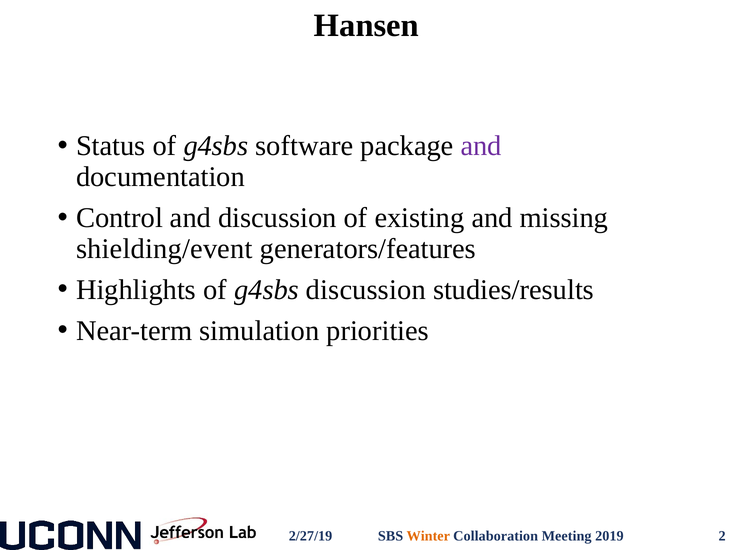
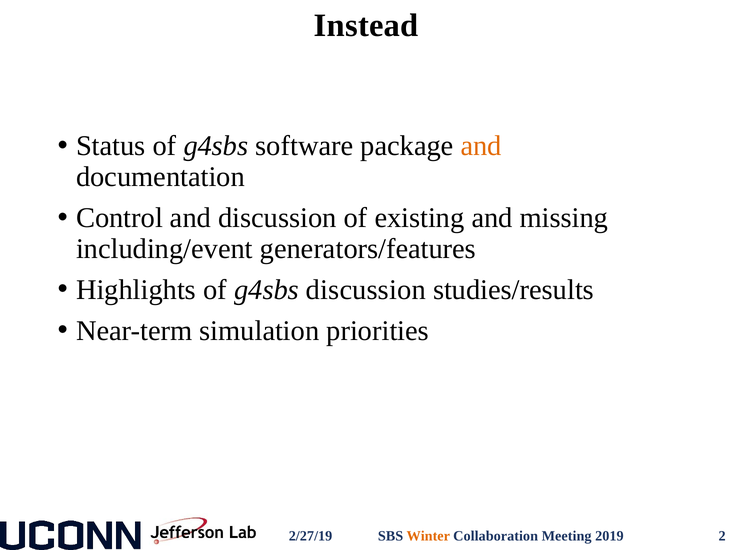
Hansen: Hansen -> Instead (366, 25)
and colour: purple -> orange (481, 146)
shielding/event: shielding/event -> including/event (164, 249)
